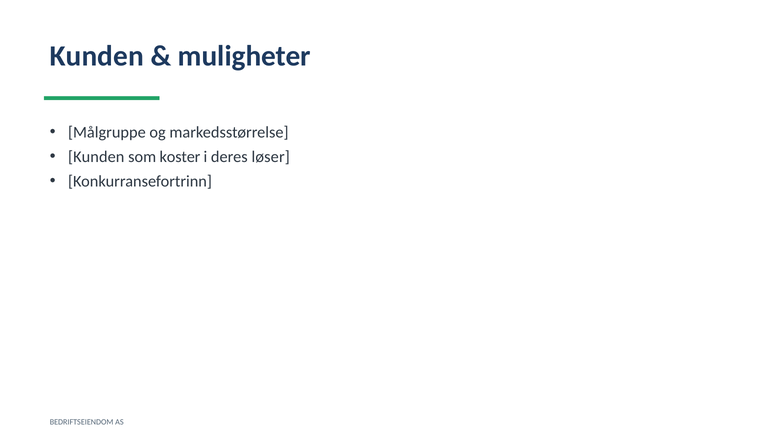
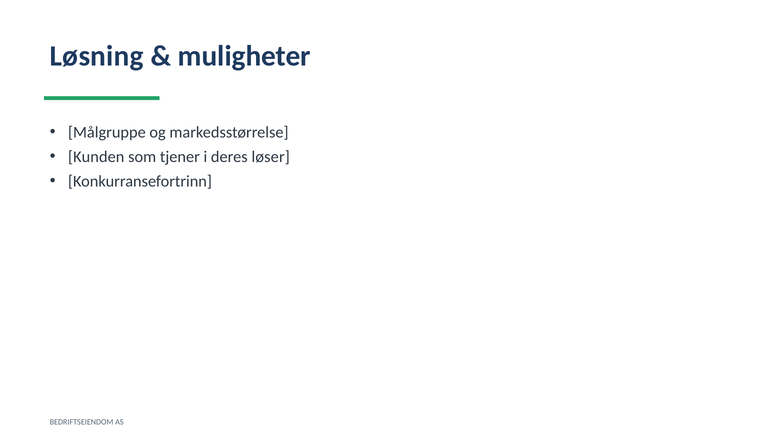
Kunden: Kunden -> Løsning (97, 56)
koster: koster -> tjener (180, 157)
